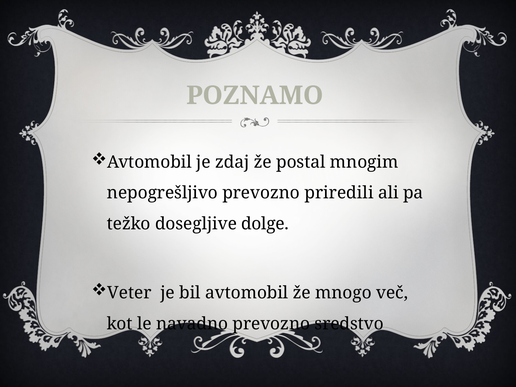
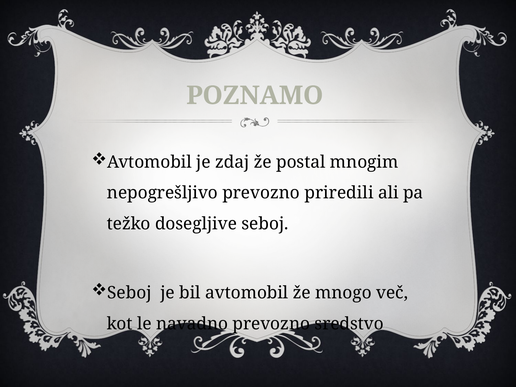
dosegljive dolge: dolge -> seboj (265, 224)
Veter: Veter -> Seboj (129, 293)
